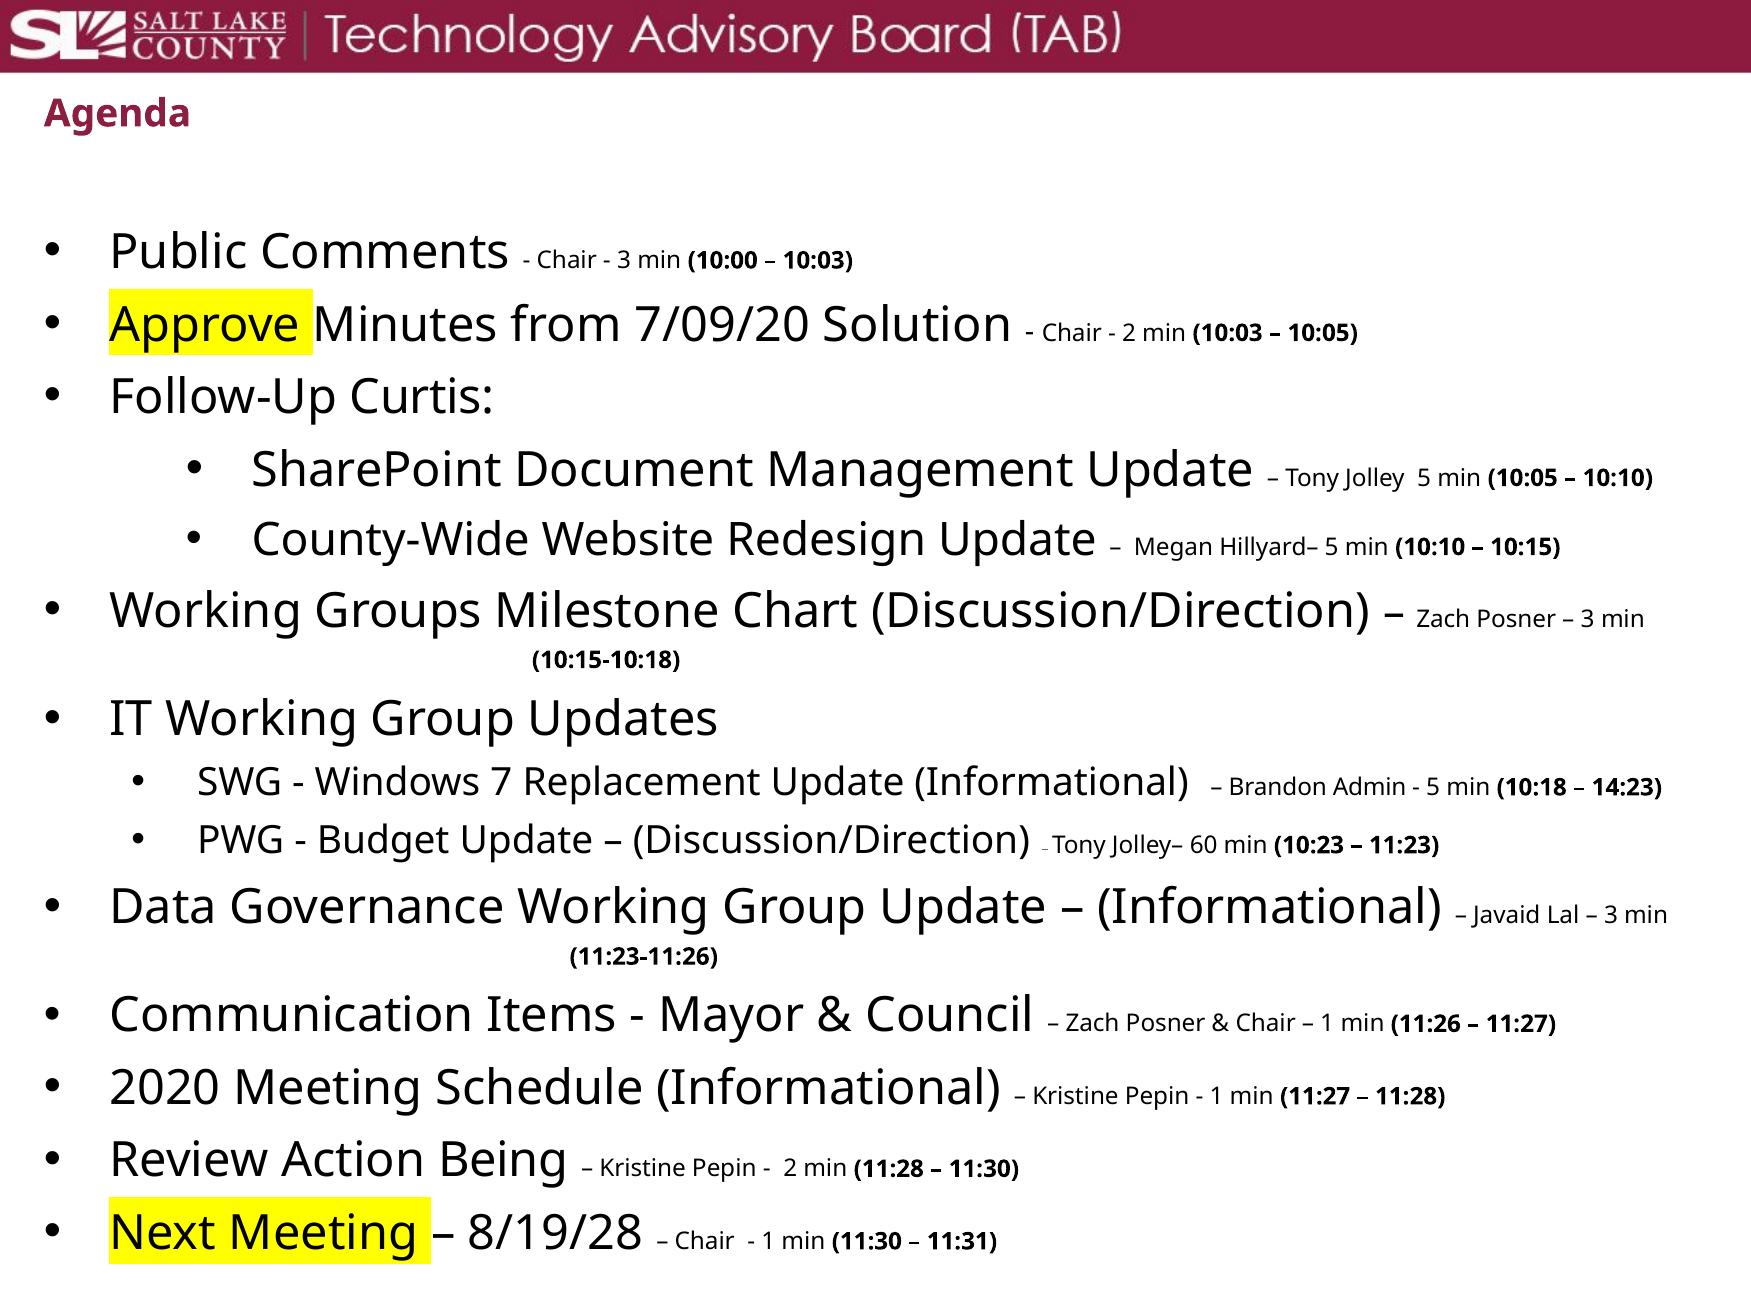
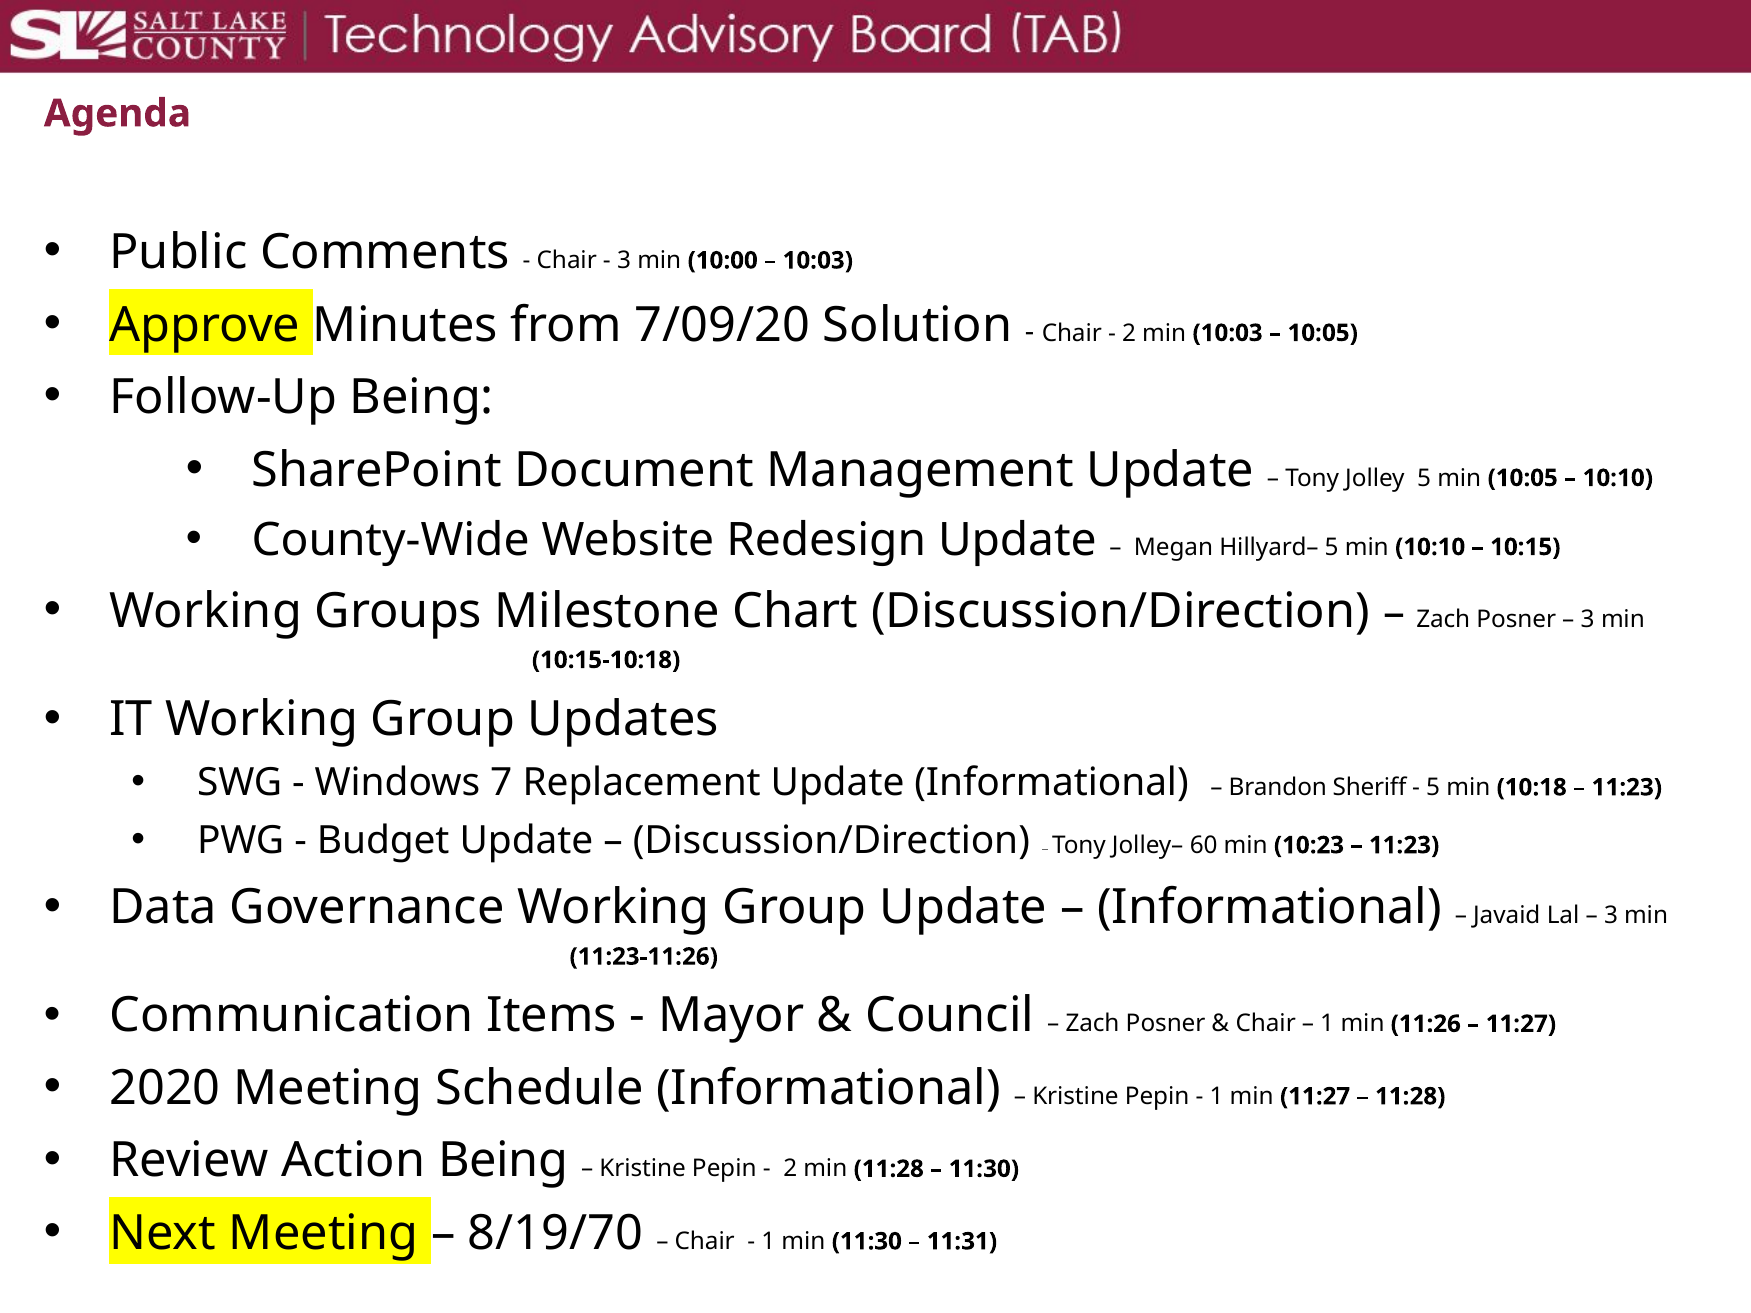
Follow-Up Curtis: Curtis -> Being (422, 398)
Admin: Admin -> Sheriff (1370, 788)
14:23: 14:23 -> 11:23 (1627, 788)
8/19/28: 8/19/28 -> 8/19/70 (556, 1234)
